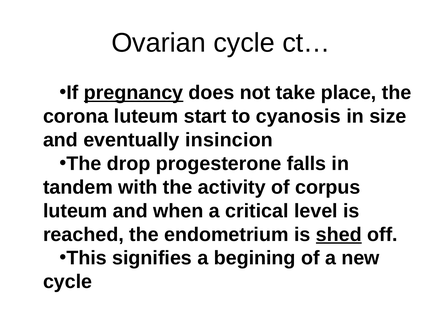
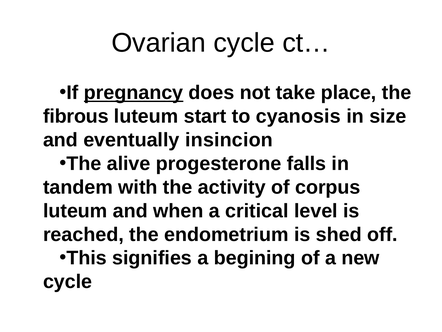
corona: corona -> fibrous (76, 116)
drop: drop -> alive (129, 163)
shed underline: present -> none (339, 234)
